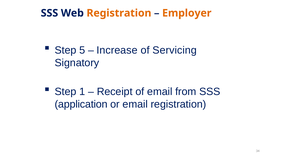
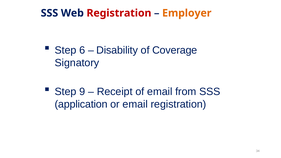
Registration colour: orange -> red (119, 13)
5: 5 -> 6 (82, 50)
Increase: Increase -> Disability (117, 50)
Servicing: Servicing -> Coverage (175, 50)
1: 1 -> 9 (82, 92)
